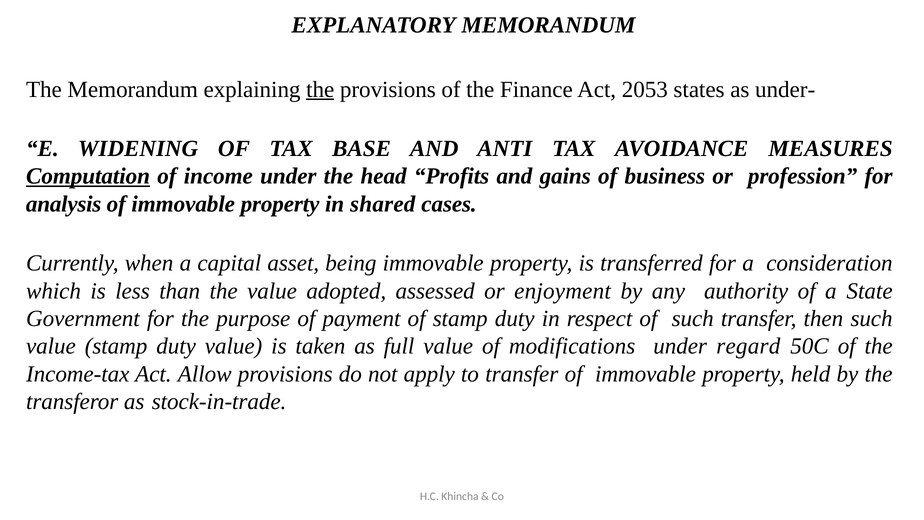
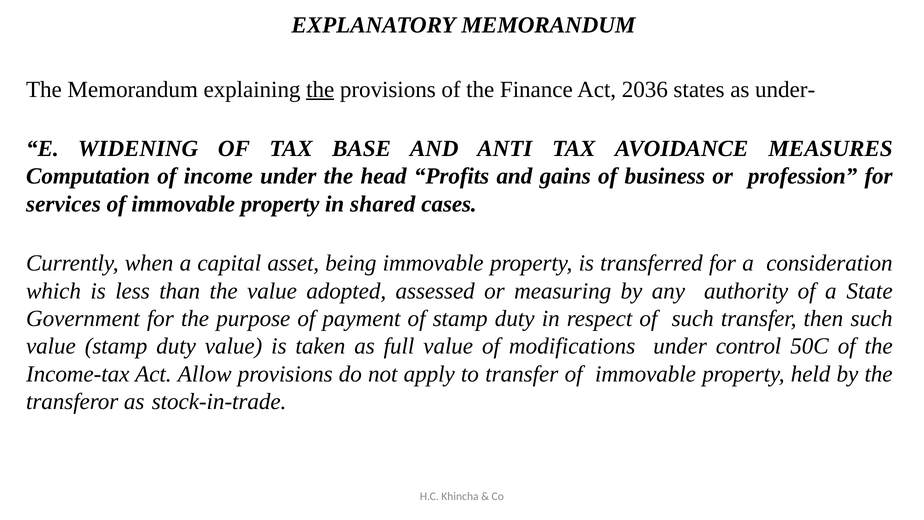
2053: 2053 -> 2036 (645, 89)
Computation underline: present -> none (88, 176)
analysis: analysis -> services (63, 204)
enjoyment: enjoyment -> measuring (563, 291)
regard: regard -> control (749, 346)
